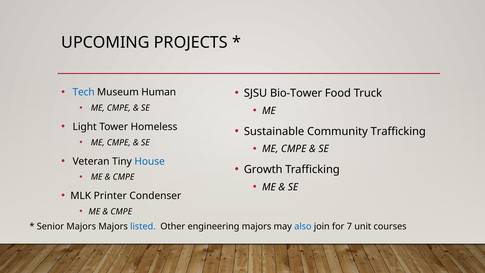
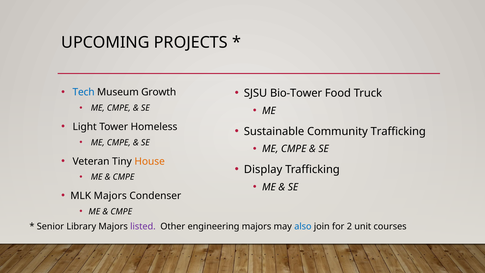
Human: Human -> Growth (159, 92)
House colour: blue -> orange (150, 161)
Growth: Growth -> Display (263, 169)
MLK Printer: Printer -> Majors (110, 196)
Senior Majors: Majors -> Library (81, 226)
listed colour: blue -> purple (143, 226)
7: 7 -> 2 (349, 226)
